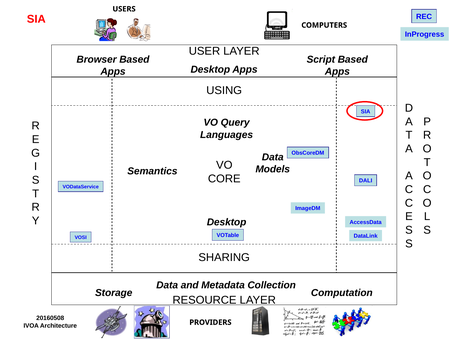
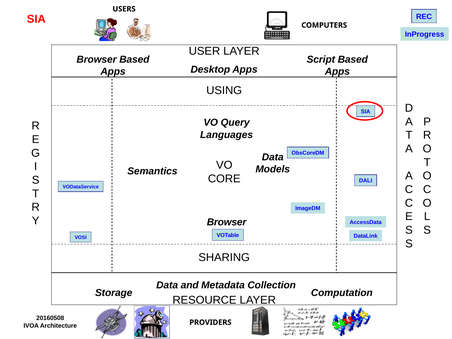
Desktop: Desktop -> Browser (227, 222)
